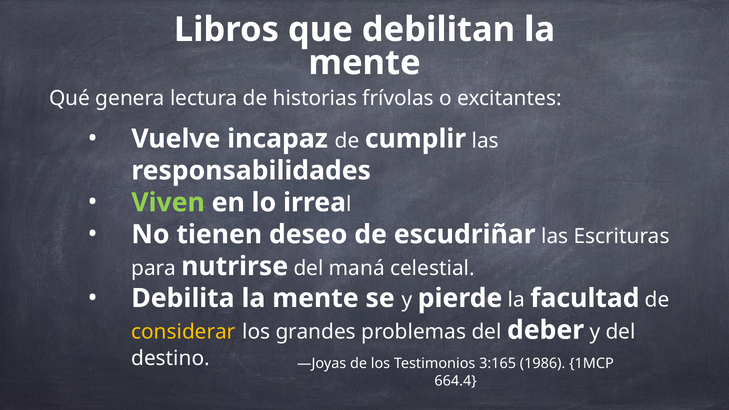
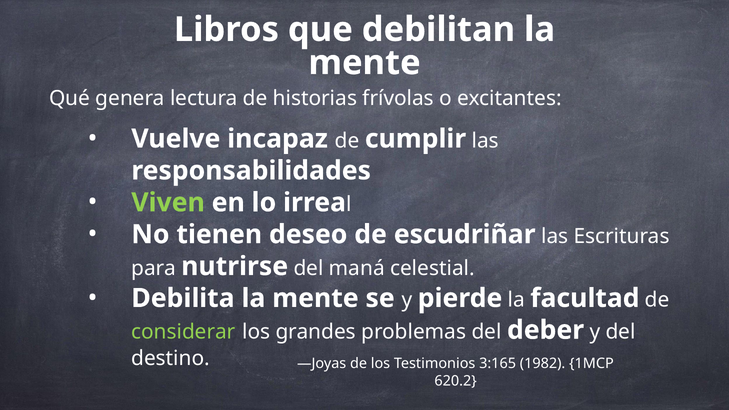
considerar colour: yellow -> light green (183, 332)
1986: 1986 -> 1982 (543, 364)
664.4: 664.4 -> 620.2 (456, 381)
